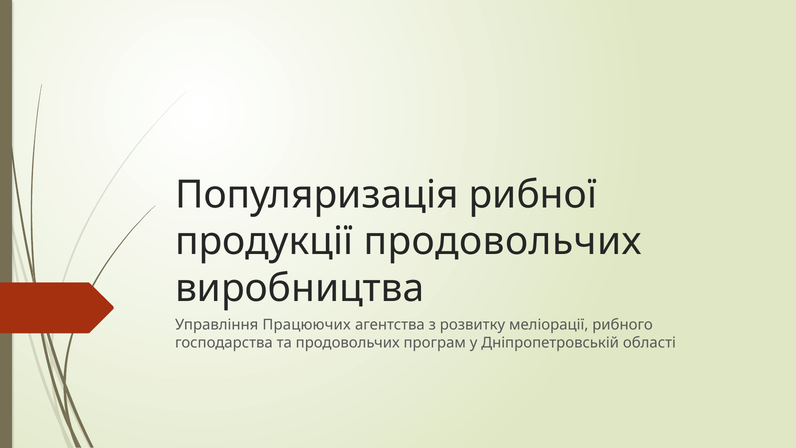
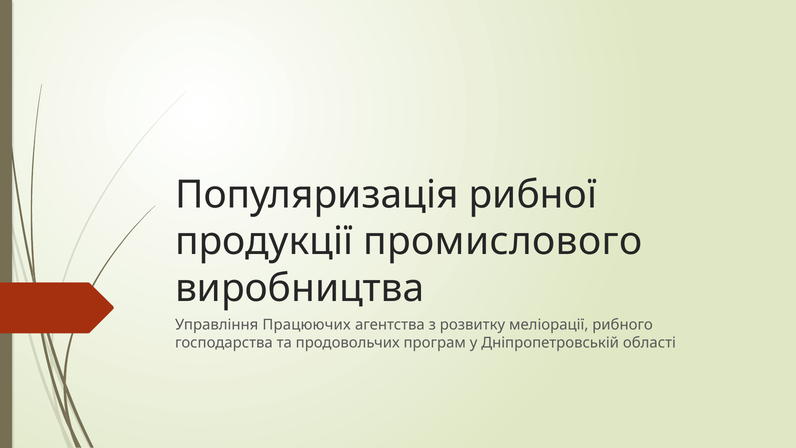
продукції продовольчих: продовольчих -> промислового (503, 241)
